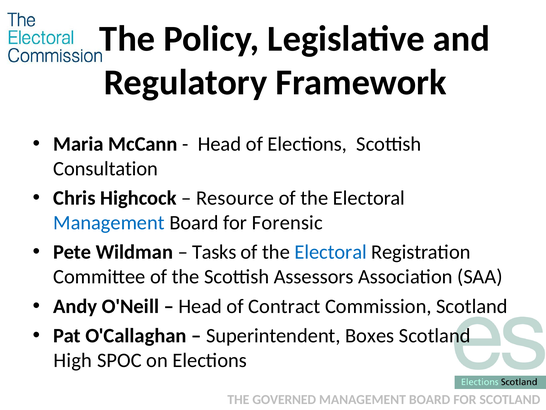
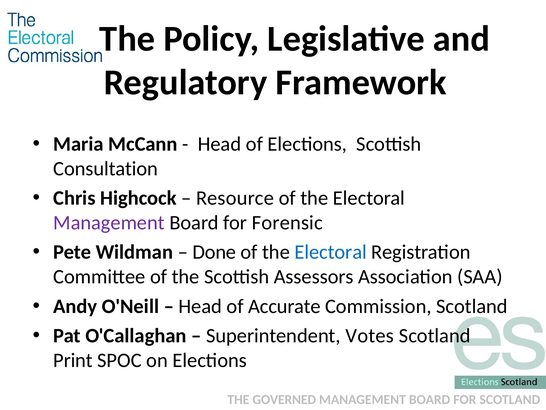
Management colour: blue -> purple (109, 222)
Tasks: Tasks -> Done (214, 252)
Contract: Contract -> Accurate (285, 306)
Boxes: Boxes -> Votes (370, 335)
High: High -> Print (73, 360)
